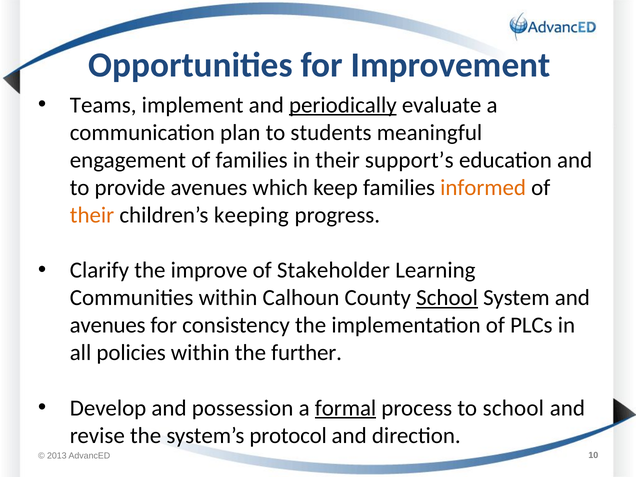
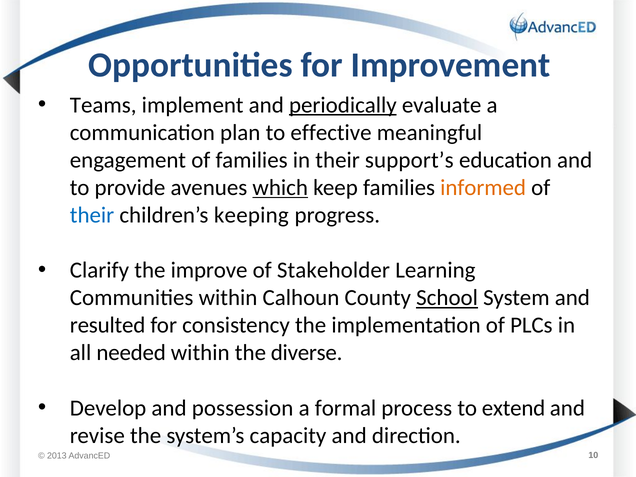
students: students -> effective (331, 133)
which underline: none -> present (280, 188)
their colour: orange -> blue (92, 215)
avenues: avenues -> resulted (108, 325)
policies: policies -> needed (131, 353)
further: further -> diverse (307, 353)
formal underline: present -> none (346, 408)
to school: school -> extend (514, 408)
protocol: protocol -> capacity (288, 436)
